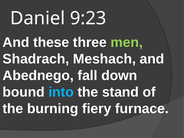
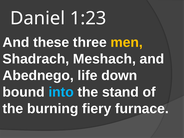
9:23: 9:23 -> 1:23 (88, 18)
men colour: light green -> yellow (127, 42)
fall: fall -> life (88, 75)
